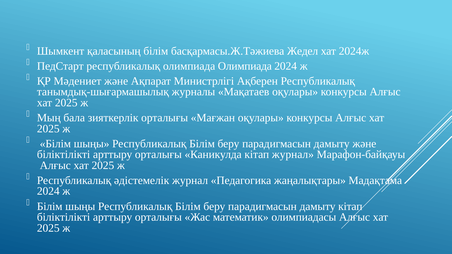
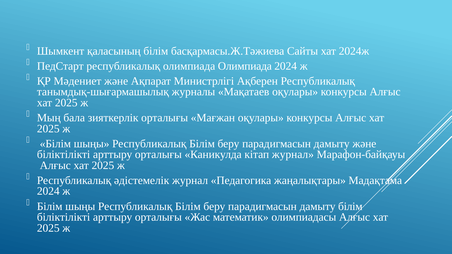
Жедел: Жедел -> Сайты (303, 51)
дамыту кітап: кітап -> білім (350, 206)
